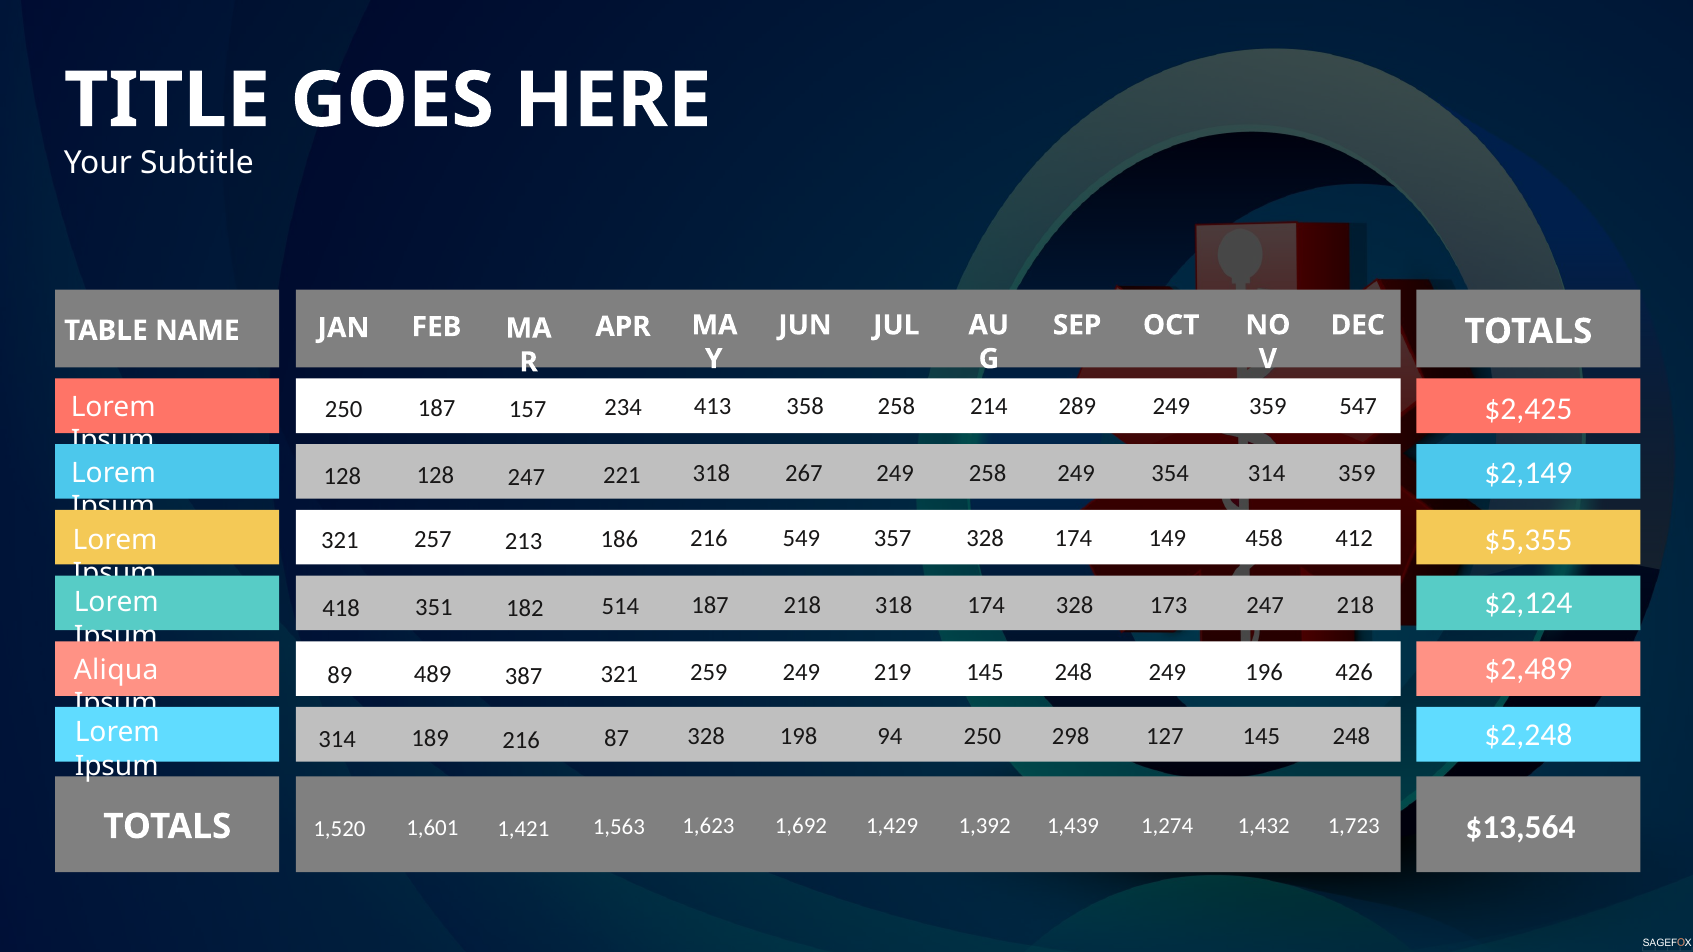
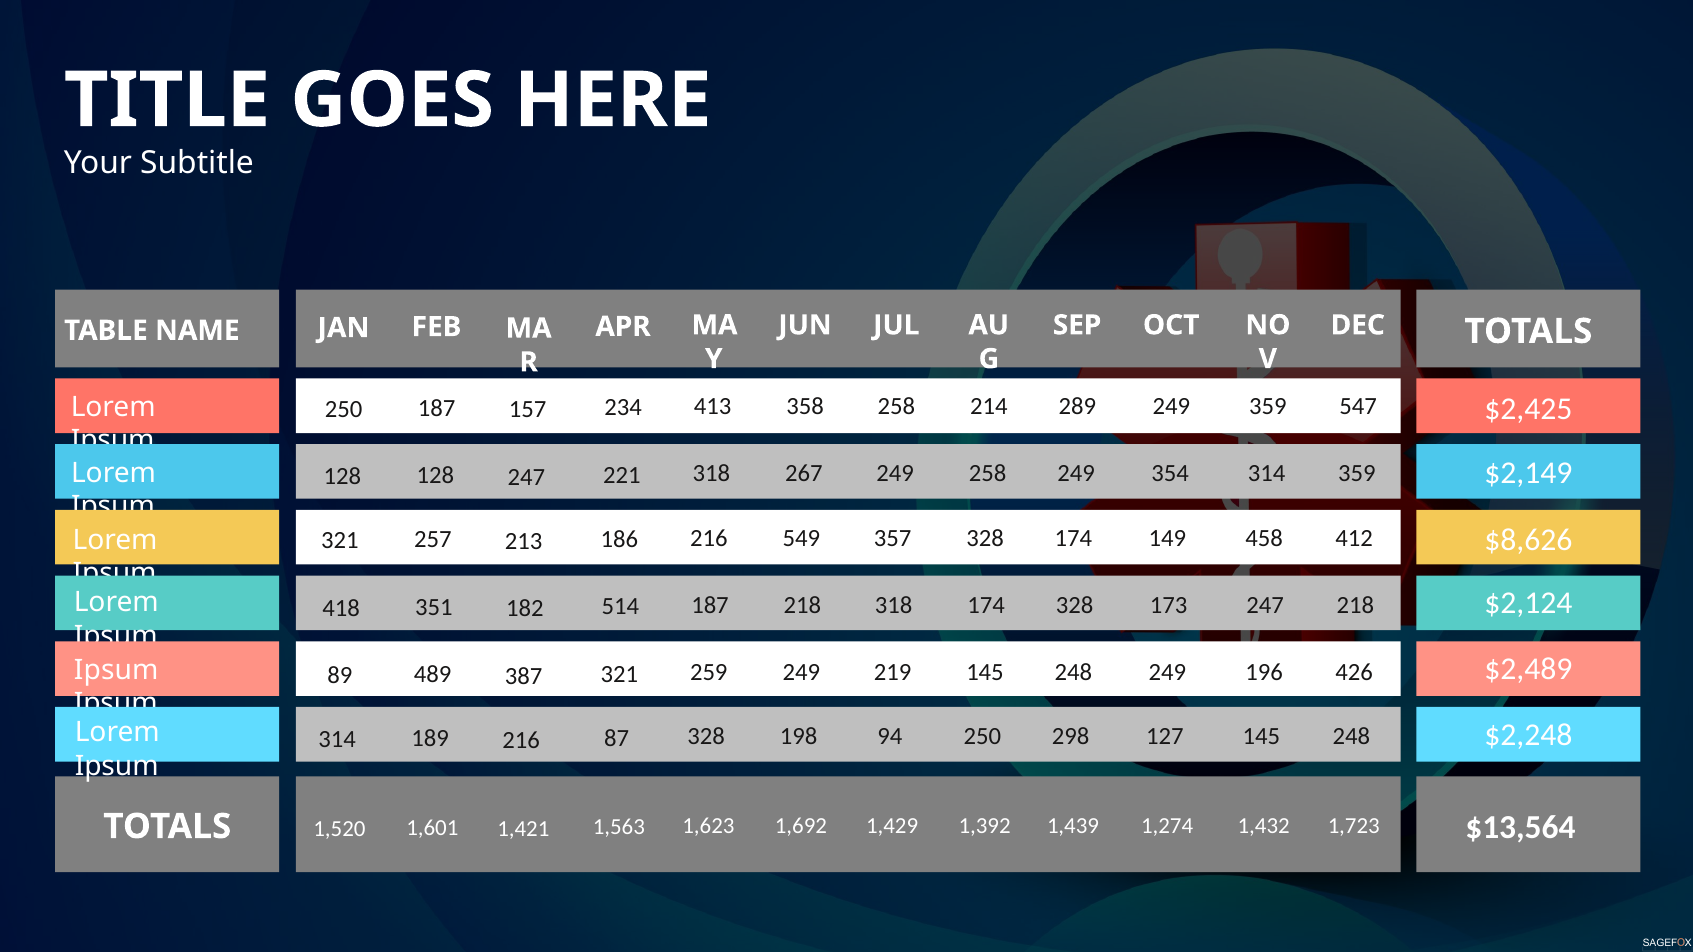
$5,355: $5,355 -> $8,626 (1528, 540)
Aliqua: Aliqua -> Ipsum (116, 670)
